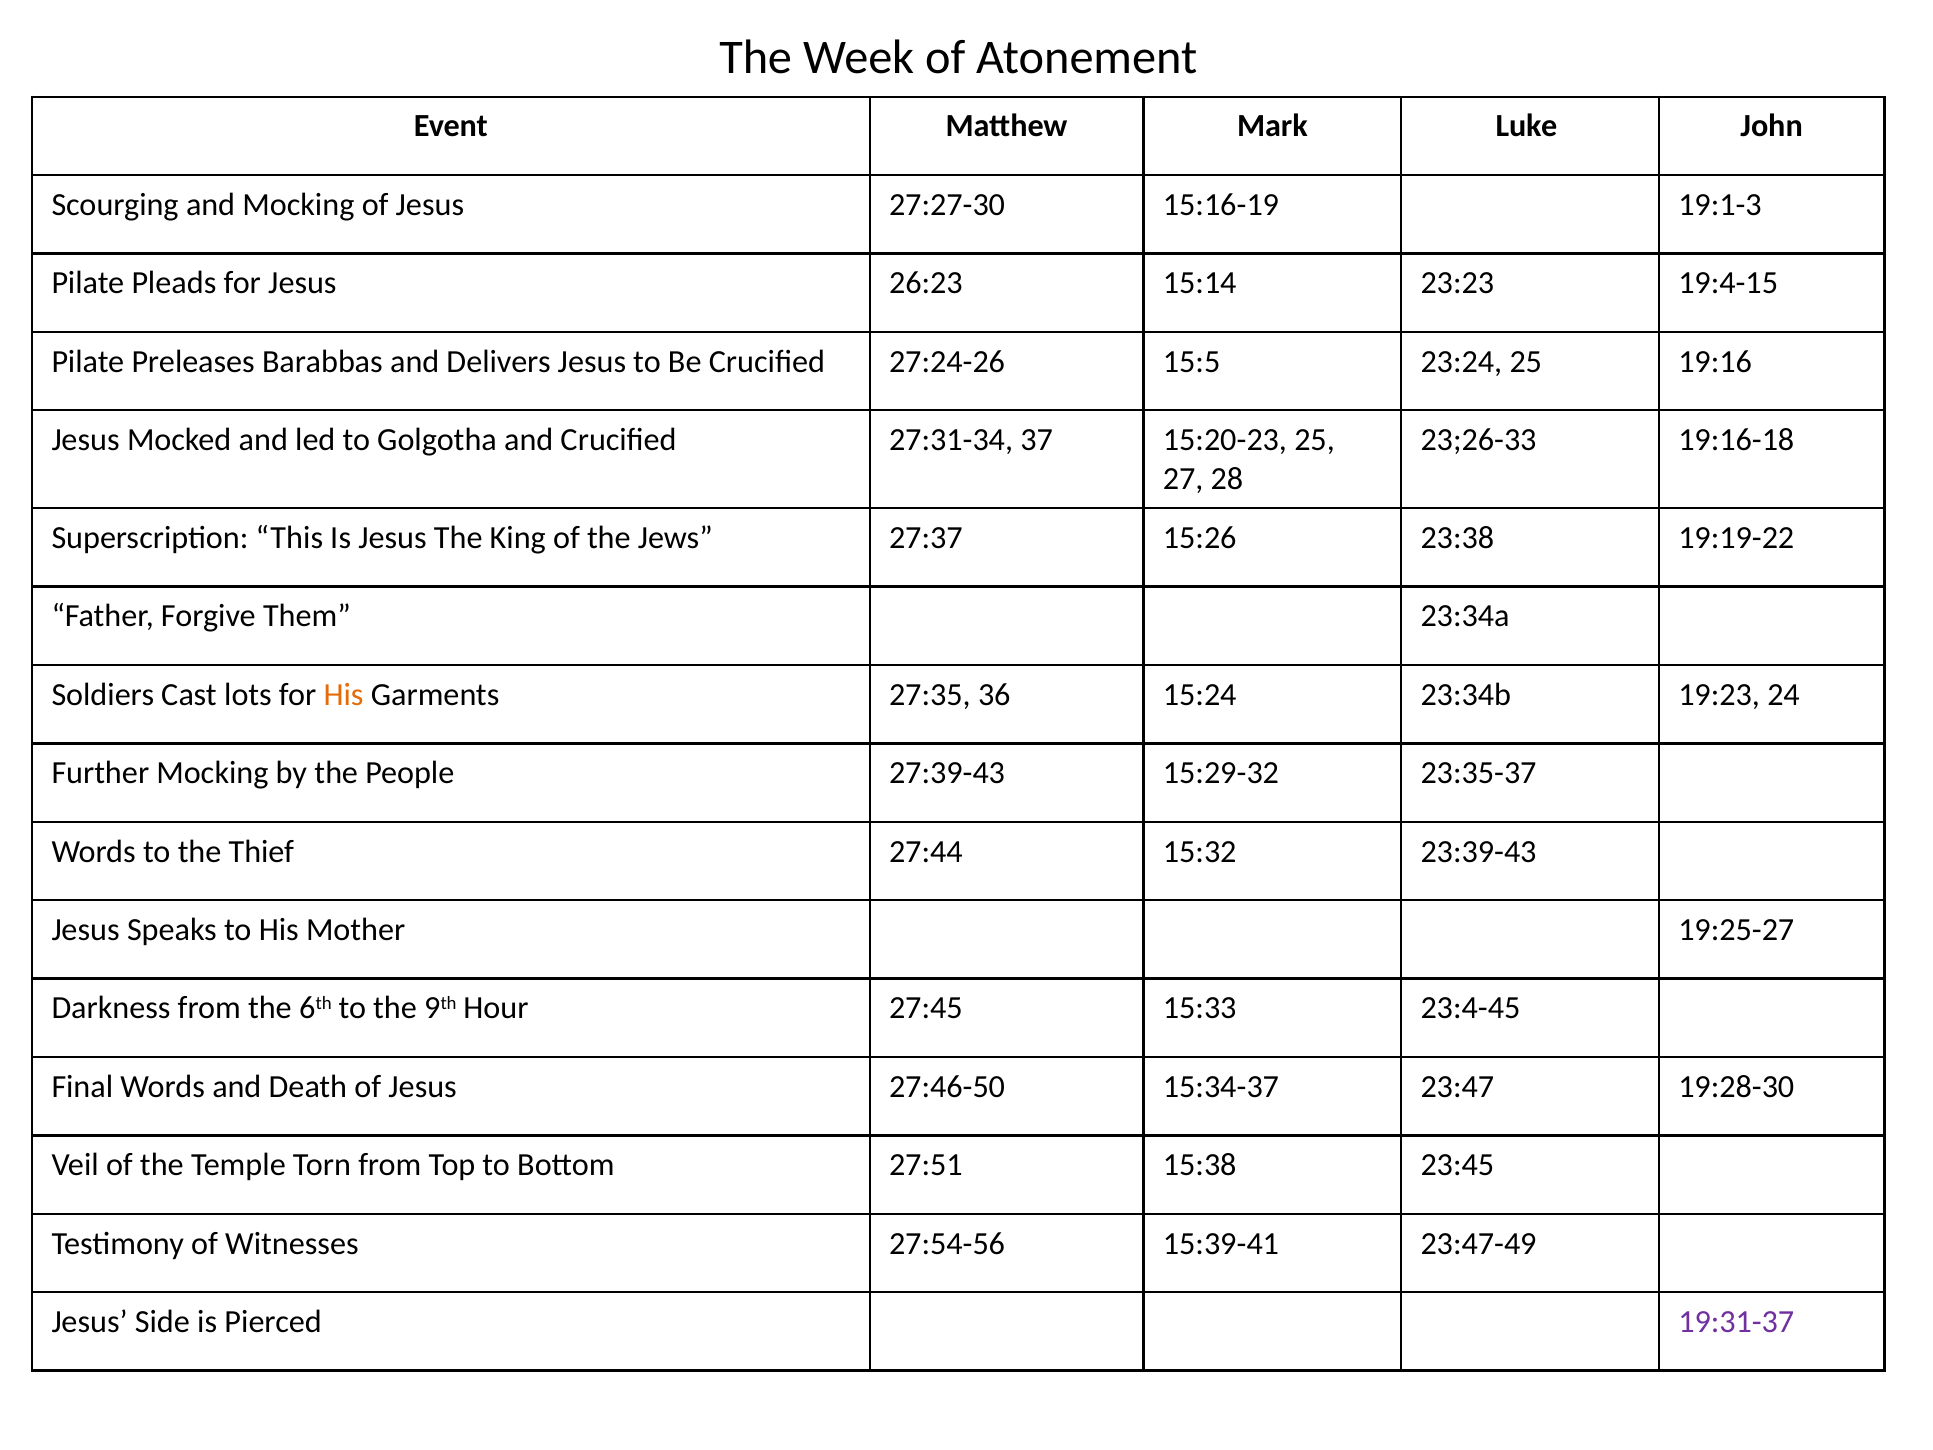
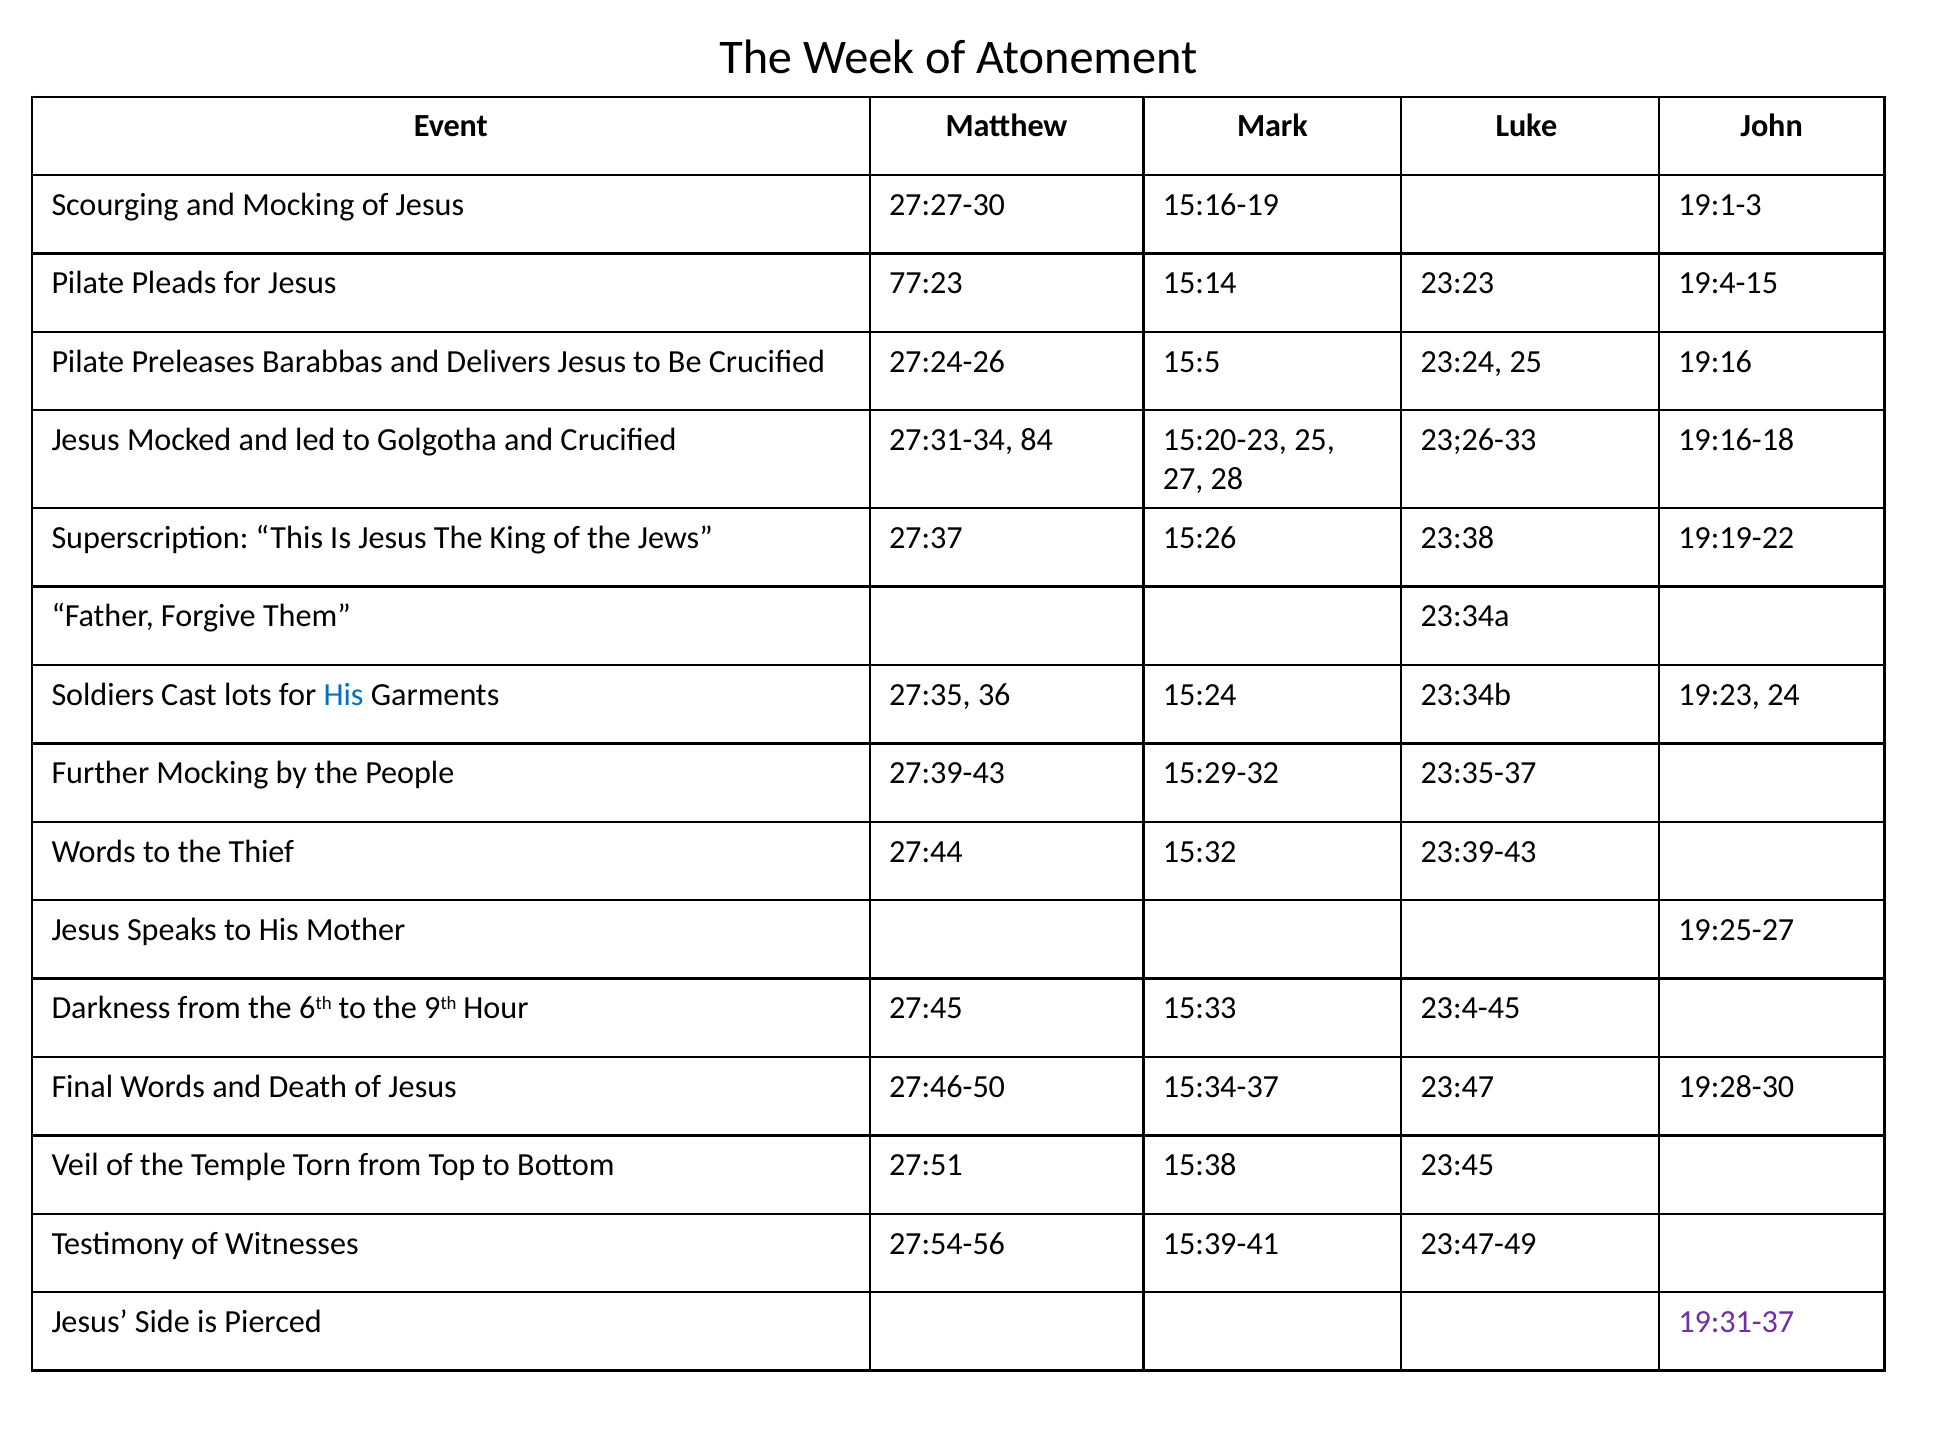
26:23: 26:23 -> 77:23 (926, 283)
37: 37 -> 84 (1037, 440)
His colour: orange -> blue (344, 695)
